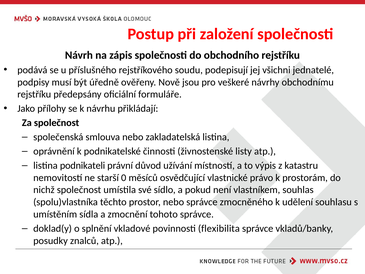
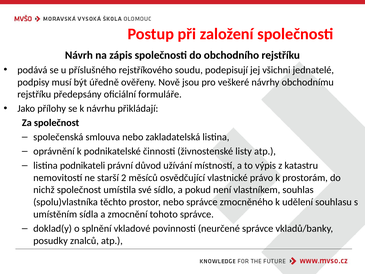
0: 0 -> 2 (124, 178)
flexibilita: flexibilita -> neurčené (219, 228)
